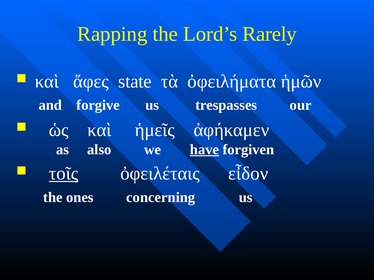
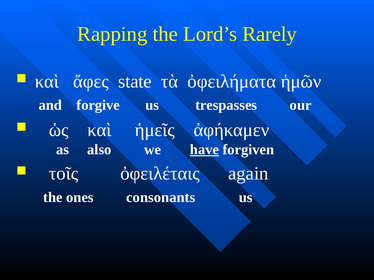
τοῖς underline: present -> none (64, 174)
εἶδον: εἶδον -> again (248, 174)
concerning: concerning -> consonants (161, 198)
